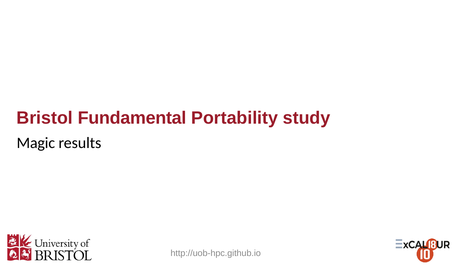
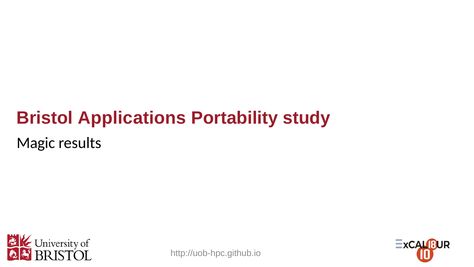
Fundamental: Fundamental -> Applications (132, 118)
